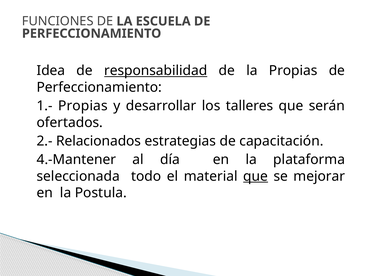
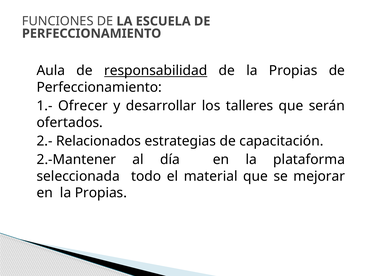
Idea: Idea -> Aula (51, 70)
1.- Propias: Propias -> Ofrecer (83, 106)
4.-Mantener: 4.-Mantener -> 2.-Mantener (76, 159)
que underline: present -> none (256, 176)
en la Postula: Postula -> Propias (101, 192)
